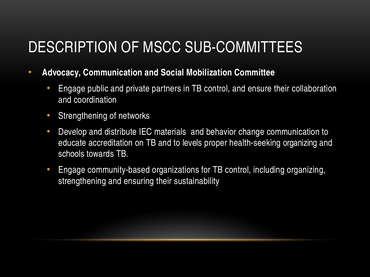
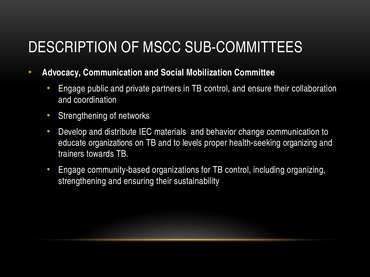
educate accreditation: accreditation -> organizations (111, 143)
schools: schools -> trainers (71, 154)
